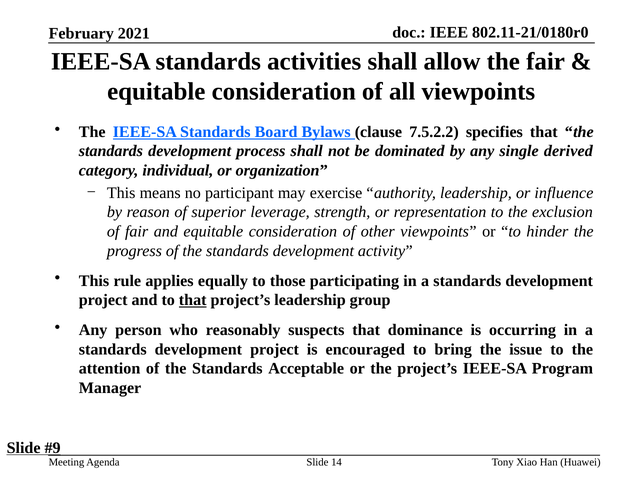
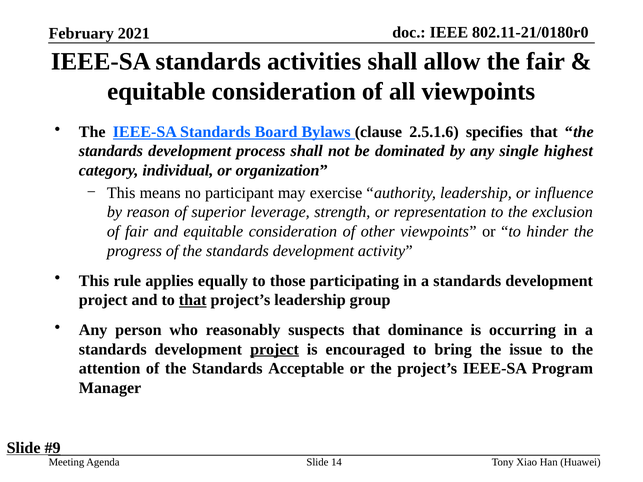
7.5.2.2: 7.5.2.2 -> 2.5.1.6 (434, 132)
derived: derived -> highest (568, 151)
project underline: none -> present (275, 349)
